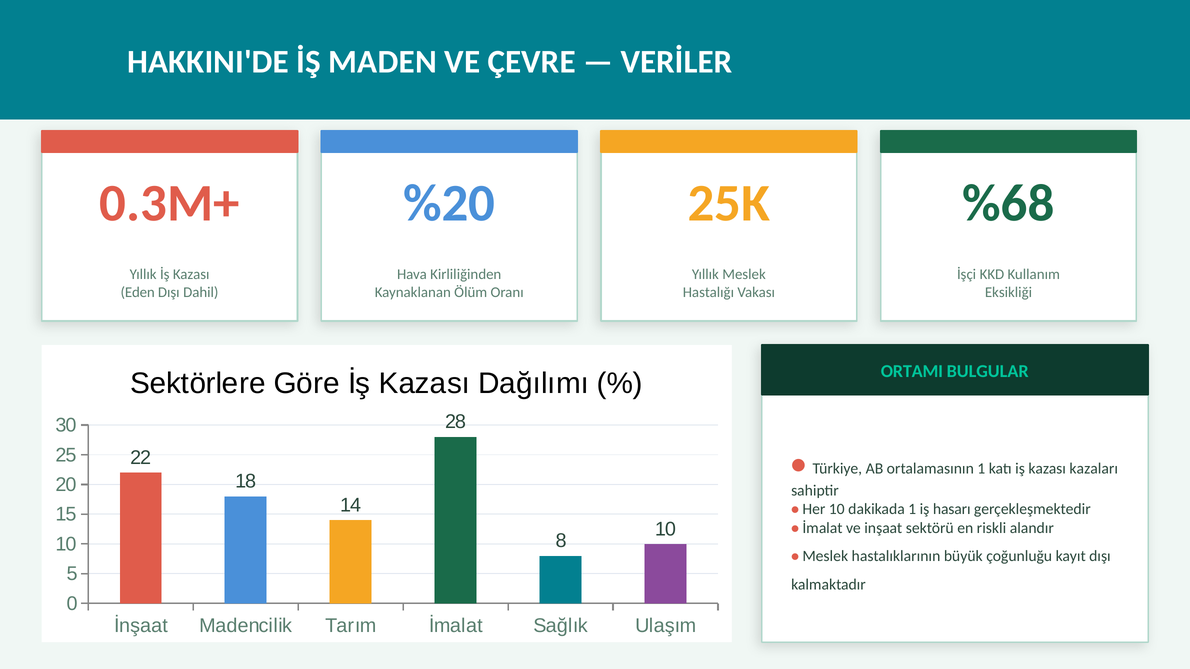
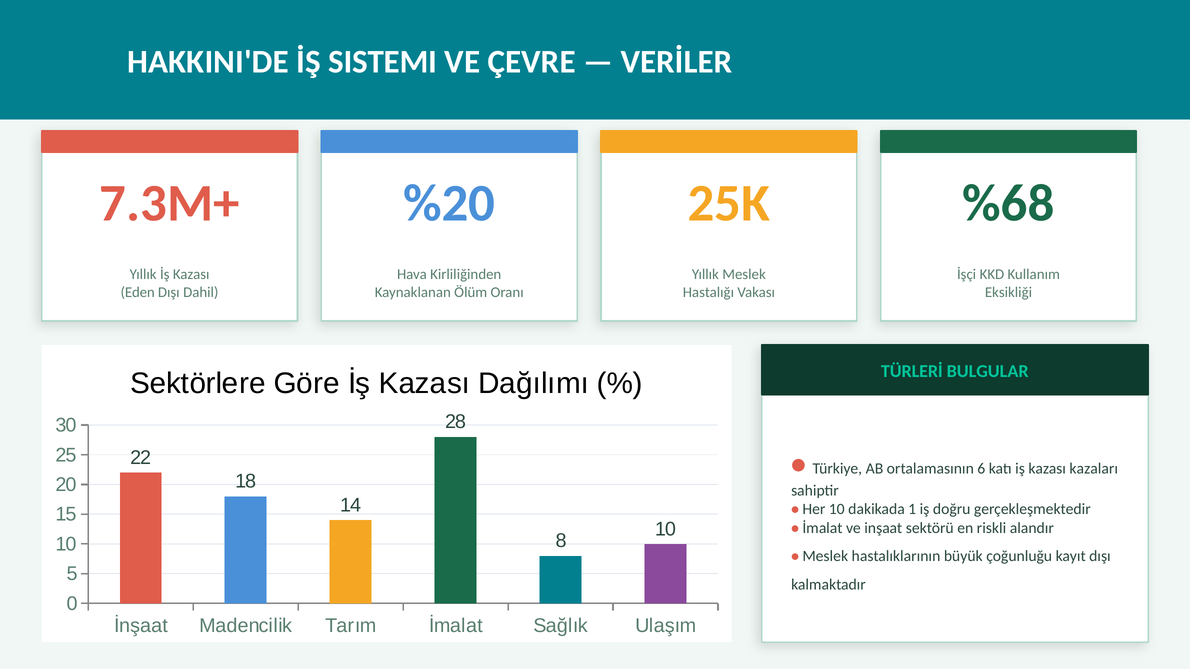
MADEN: MADEN -> SISTEMI (383, 62)
0.3M+: 0.3M+ -> 7.3M+ (169, 204)
ORTAMI: ORTAMI -> TÜRLERİ (912, 371)
ortalamasının 1: 1 -> 6 (981, 469)
hasarı: hasarı -> doğru (952, 510)
